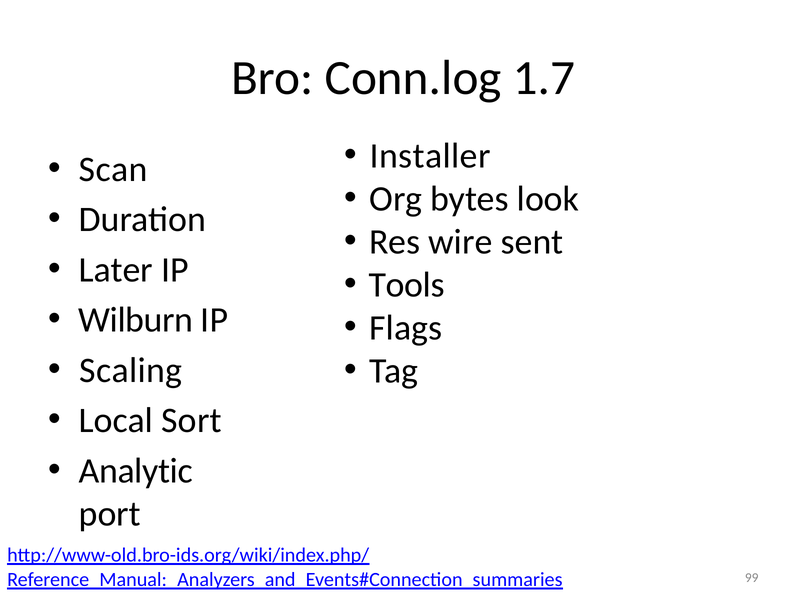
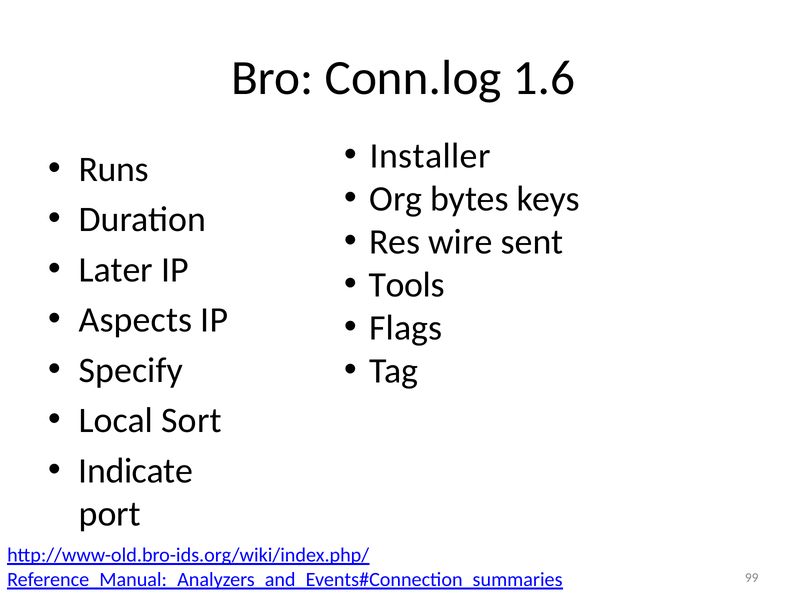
1.7: 1.7 -> 1.6 (544, 78)
Scan: Scan -> Runs (114, 169)
look: look -> keys (548, 199)
Wilburn: Wilburn -> Aspects (135, 320)
Scaling: Scaling -> Specify (131, 370)
Analytic: Analytic -> Indicate (136, 471)
